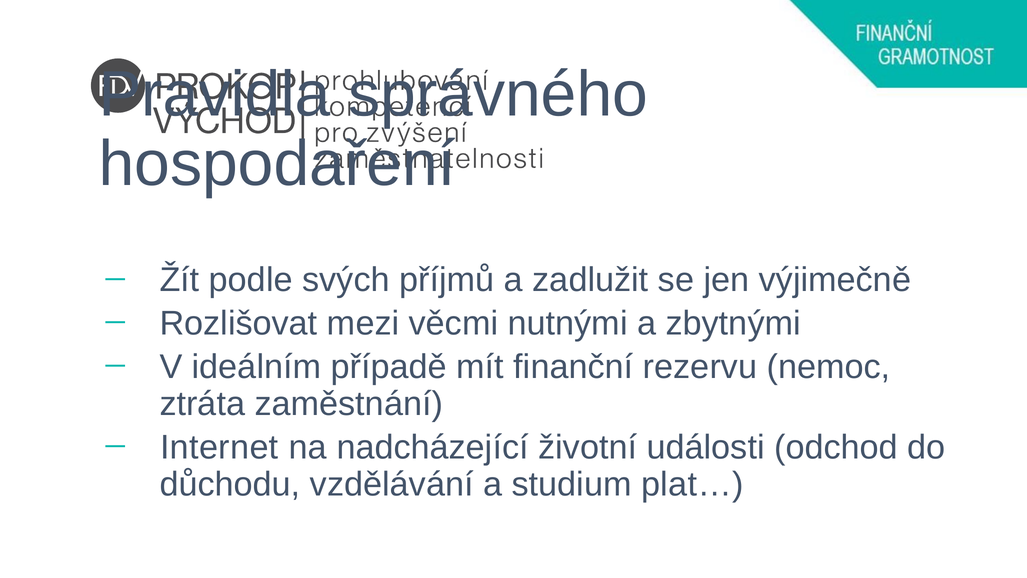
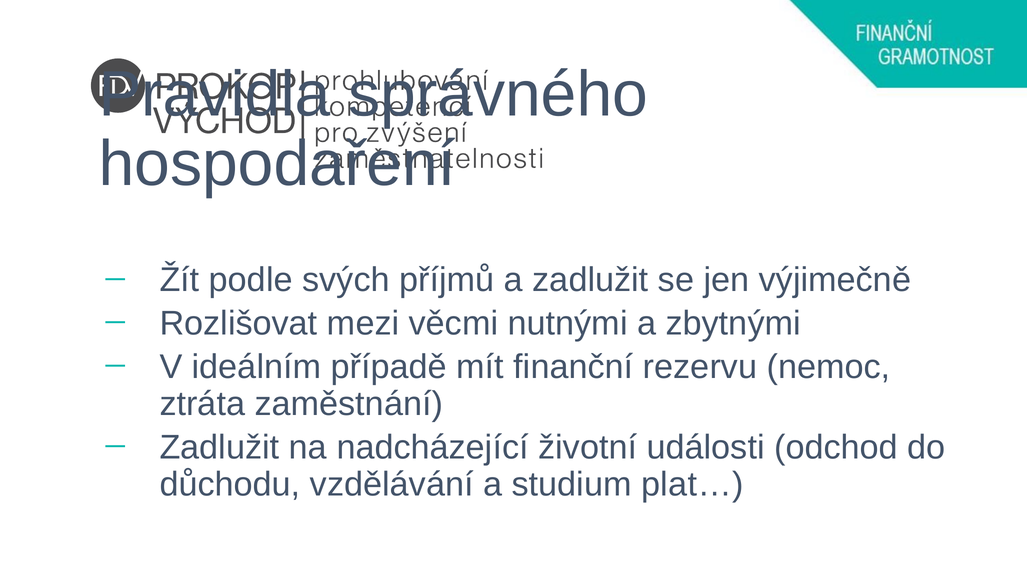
Internet: Internet -> Zadlužit (219, 447)
